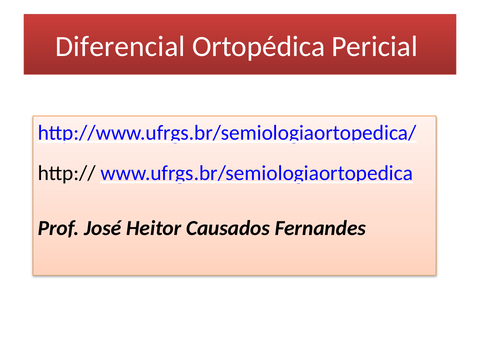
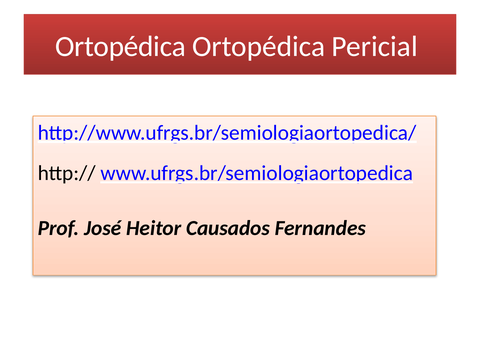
Diferencial: Diferencial -> Ortopédica (120, 46)
